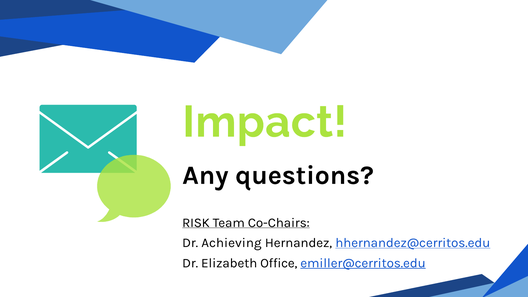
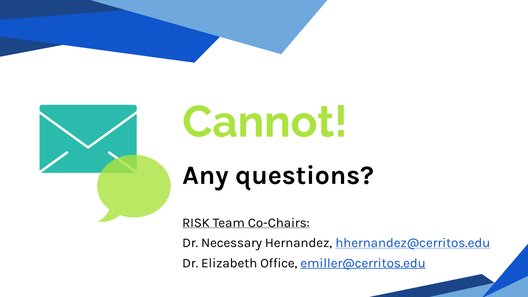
Impact: Impact -> Cannot (265, 122)
Achieving: Achieving -> Necessary (232, 243)
